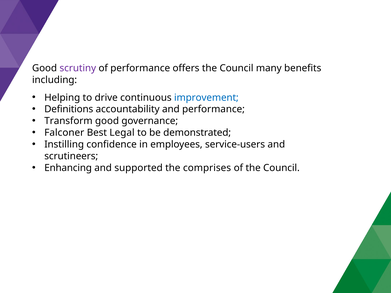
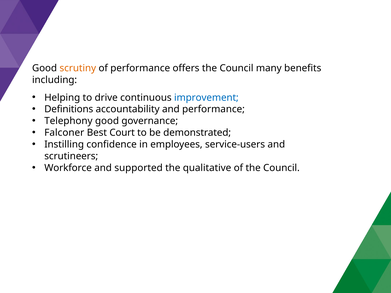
scrutiny colour: purple -> orange (78, 68)
Transform: Transform -> Telephony (68, 121)
Legal: Legal -> Court (122, 133)
Enhancing: Enhancing -> Workforce (68, 168)
comprises: comprises -> qualitative (207, 168)
